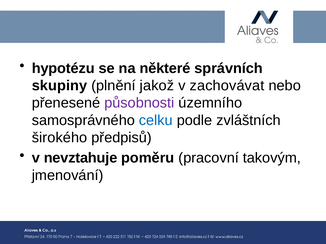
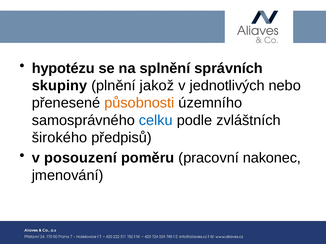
některé: některé -> splnění (165, 68)
zachovávat: zachovávat -> jednotlivých (227, 86)
působnosti colour: purple -> orange (139, 103)
nevztahuje: nevztahuje -> posouzení (80, 158)
takovým: takovým -> nakonec (272, 158)
